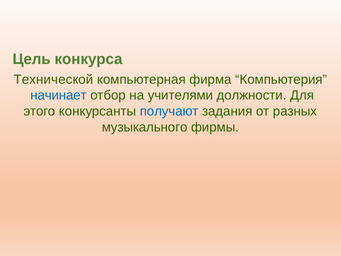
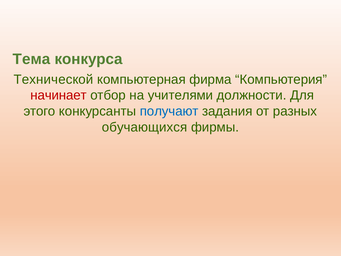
Цель: Цель -> Тема (32, 59)
начинает colour: blue -> red (59, 95)
музыкального: музыкального -> обучающихся (145, 127)
